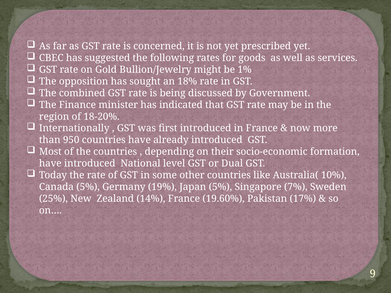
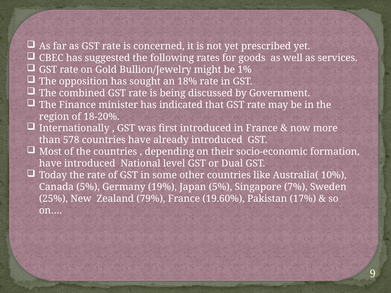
950: 950 -> 578 (71, 140)
14%: 14% -> 79% (151, 199)
